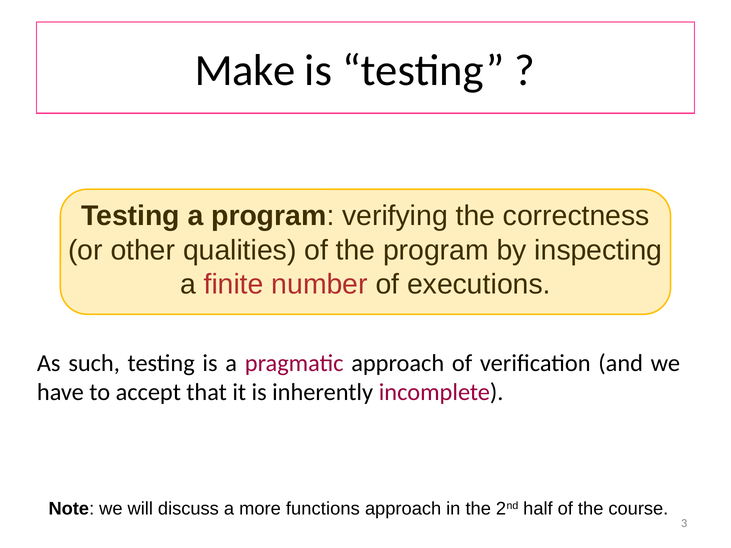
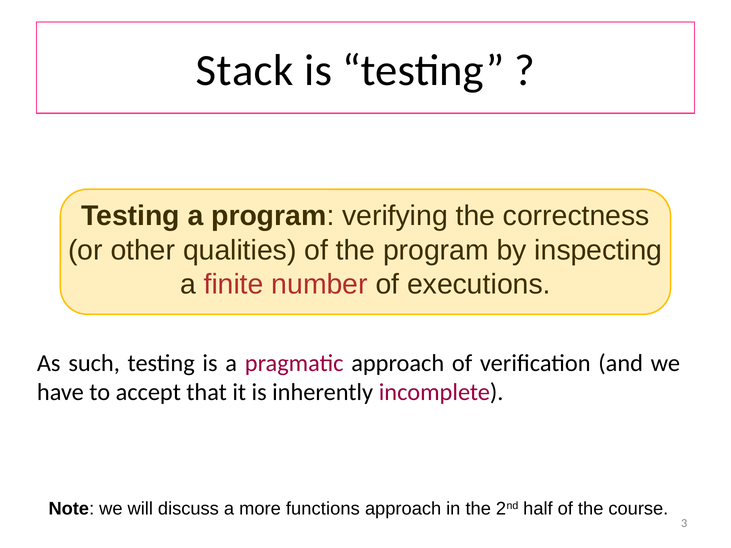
Make: Make -> Stack (245, 71)
